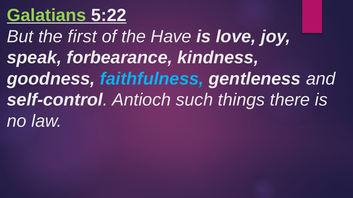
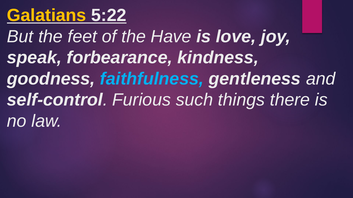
Galatians colour: light green -> yellow (47, 15)
first: first -> feet (82, 37)
Antioch: Antioch -> Furious (142, 100)
